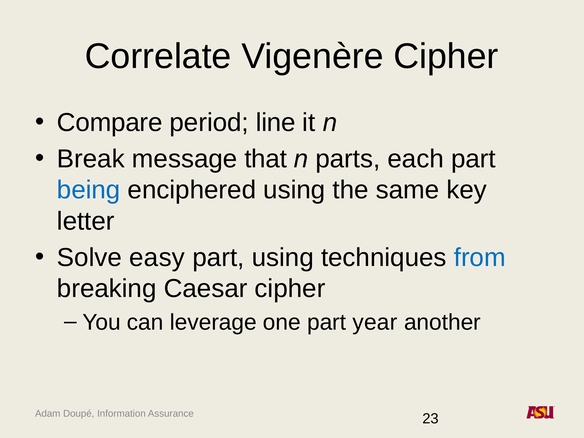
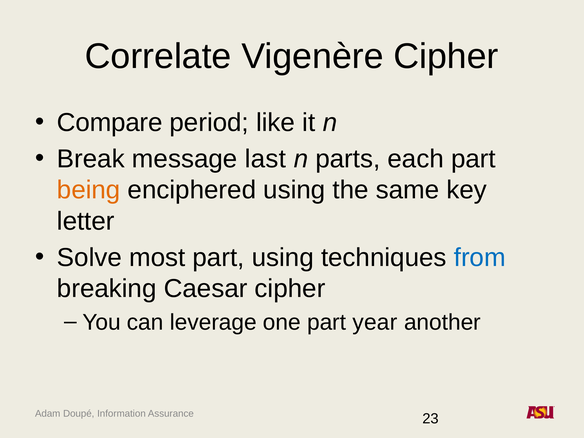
line: line -> like (276, 123)
that: that -> last (265, 159)
being colour: blue -> orange (89, 190)
easy: easy -> most (157, 258)
